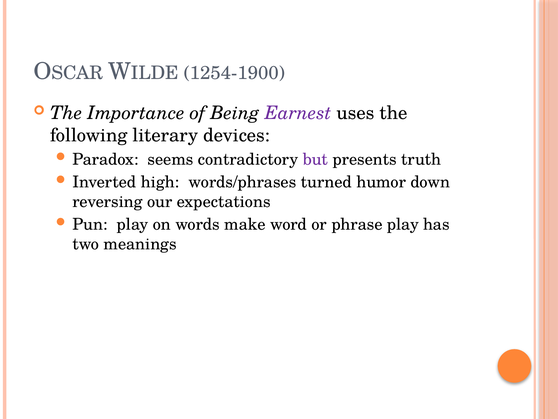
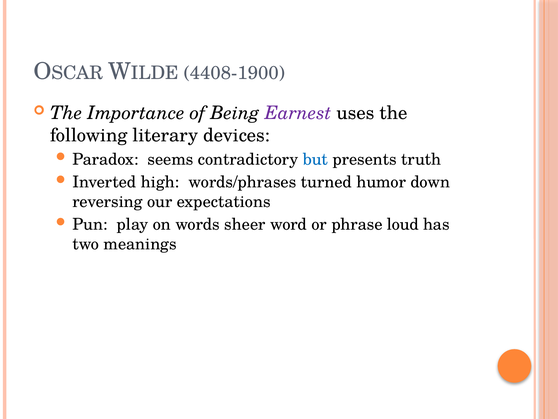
1254-1900: 1254-1900 -> 4408-1900 (234, 73)
but colour: purple -> blue (315, 159)
make: make -> sheer (245, 224)
phrase play: play -> loud (403, 224)
